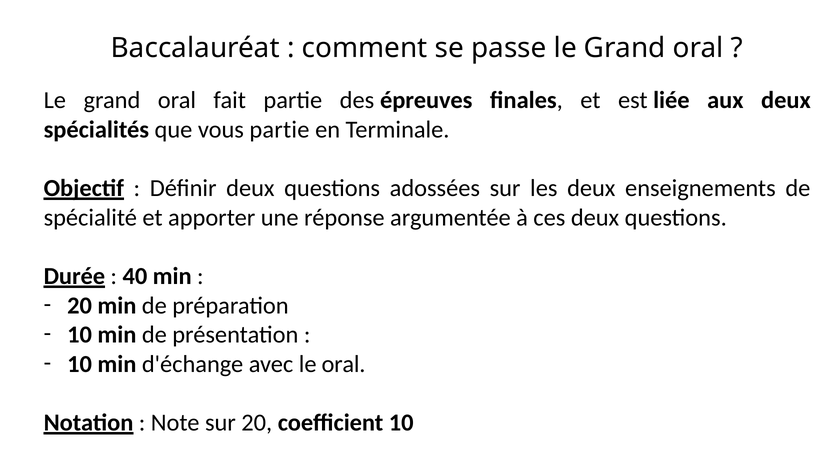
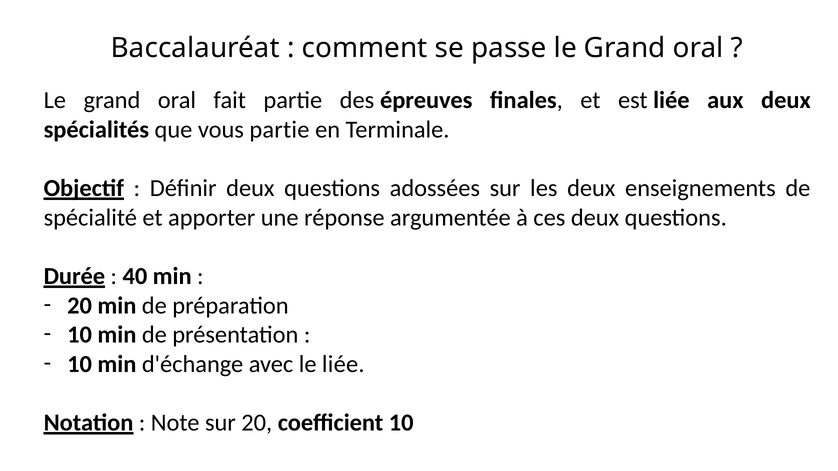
le oral: oral -> liée (343, 364)
